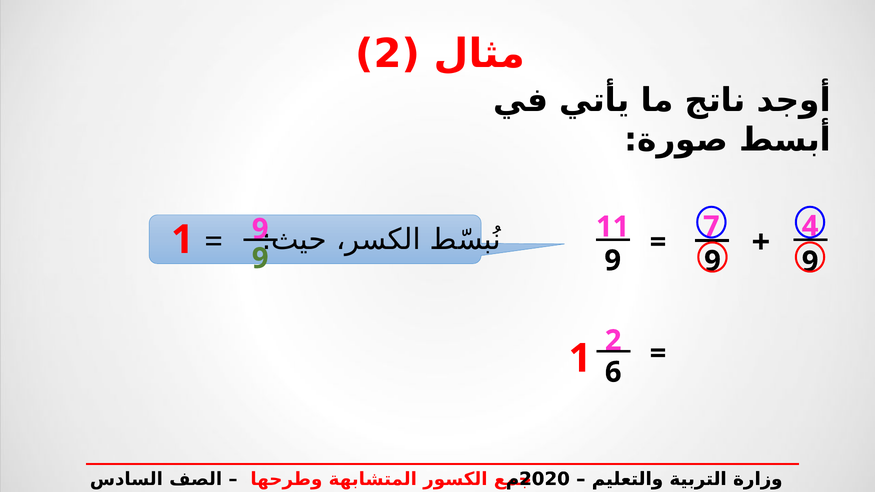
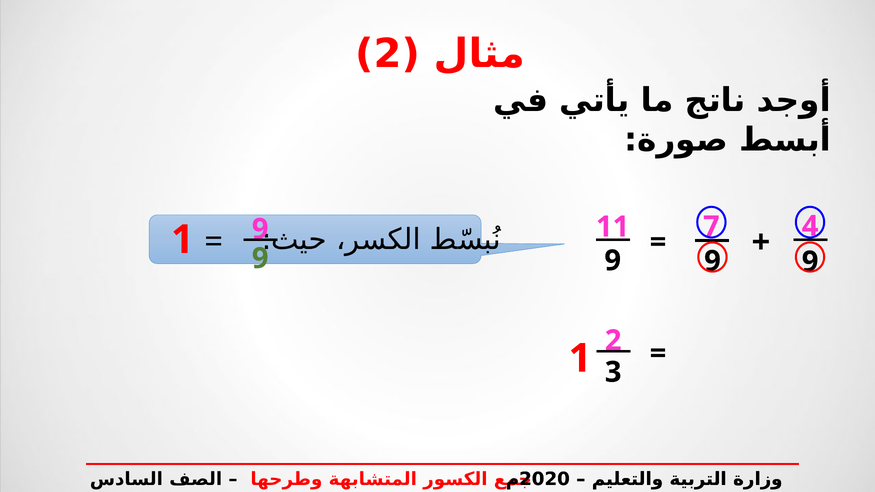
6: 6 -> 3 (613, 372)
